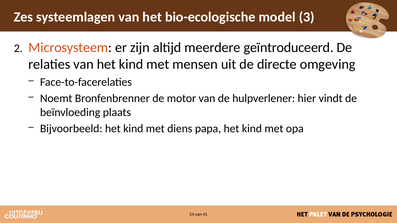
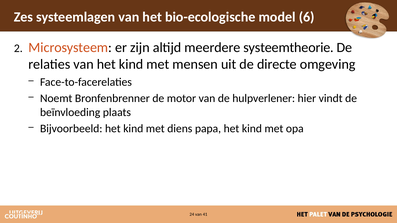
3: 3 -> 6 (307, 17)
geïntroduceerd: geïntroduceerd -> systeemtheorie (289, 48)
